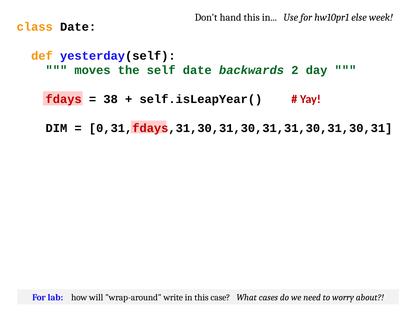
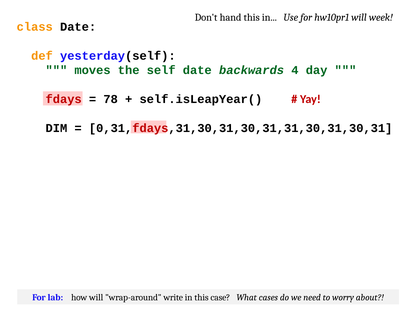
hw10pr1 else: else -> will (359, 17)
2: 2 -> 4 (295, 70)
38: 38 -> 78 (111, 99)
